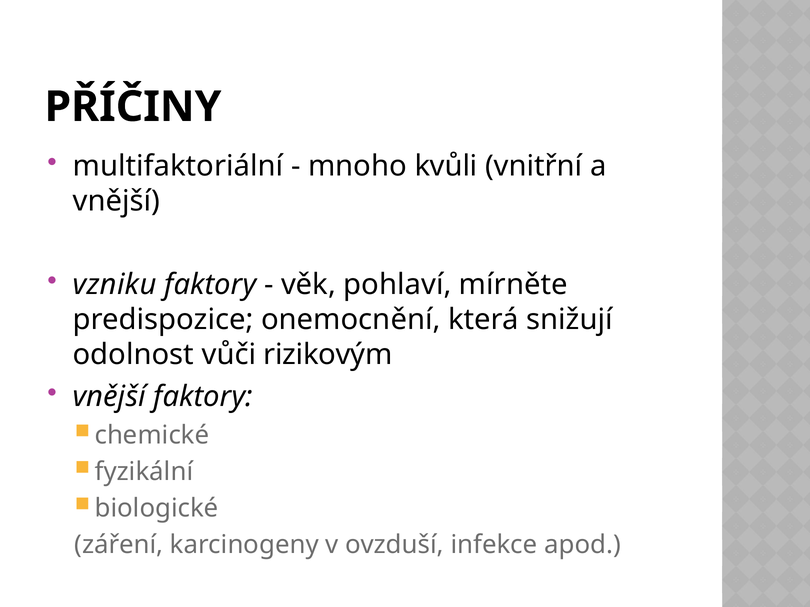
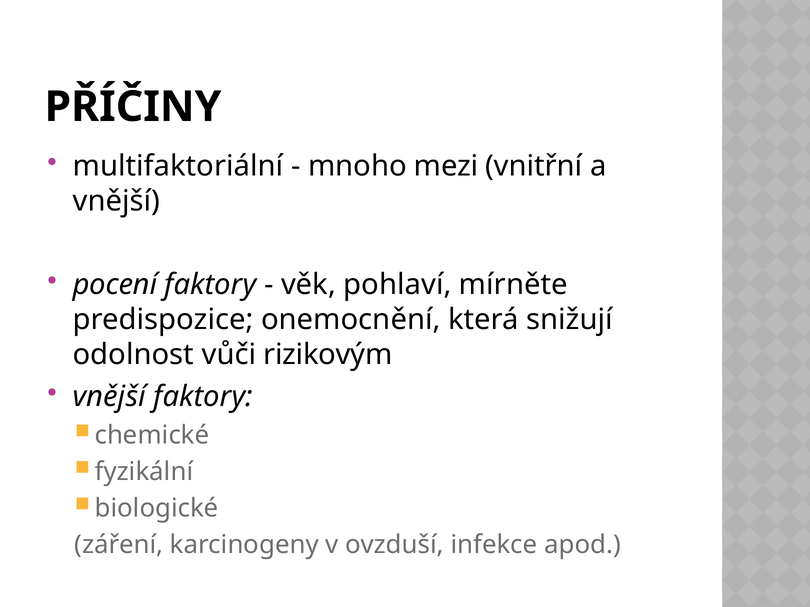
kvůli: kvůli -> mezi (446, 166)
vzniku: vzniku -> pocení (115, 285)
